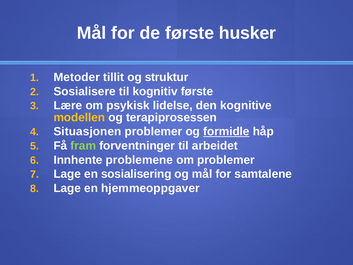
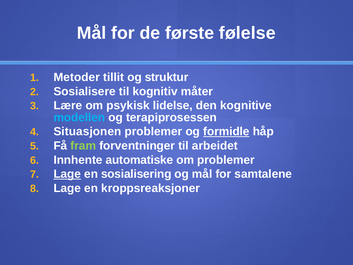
husker: husker -> følelse (247, 33)
kognitiv første: første -> måter (197, 91)
modellen colour: yellow -> light blue (79, 117)
problemene: problemene -> automatiske (139, 160)
Lage underline: none -> present (67, 174)
hjemmeoppgaver: hjemmeoppgaver -> kroppsreaksjoner (151, 188)
